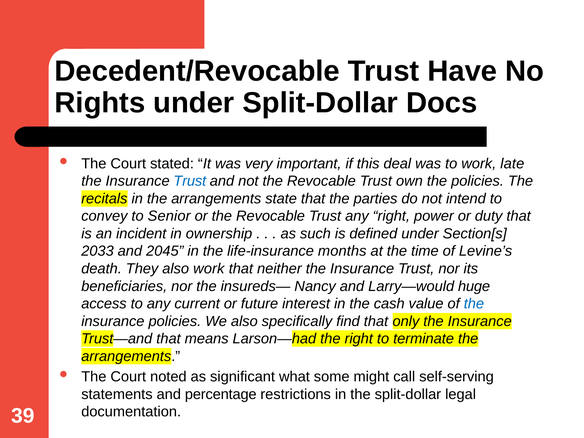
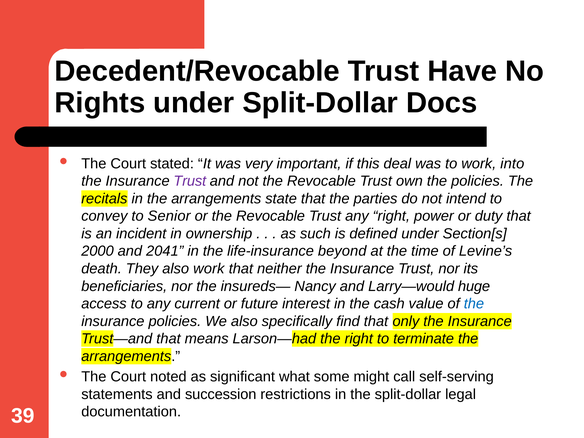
late: late -> into (512, 164)
Trust colour: blue -> purple (190, 181)
2033: 2033 -> 2000 (97, 251)
2045: 2045 -> 2041 (165, 251)
months: months -> beyond (342, 251)
percentage: percentage -> succession (221, 394)
